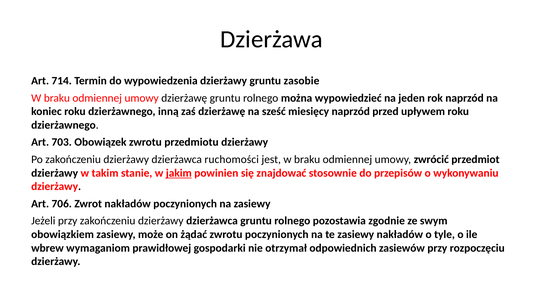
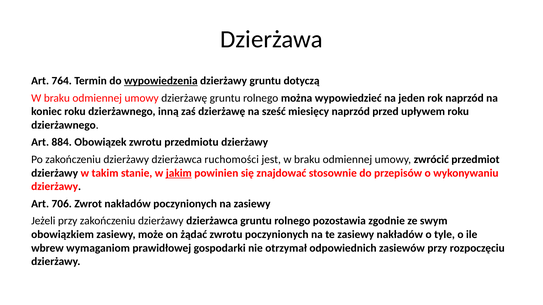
714: 714 -> 764 (62, 81)
wypowiedzenia underline: none -> present (161, 81)
zasobie: zasobie -> dotyczą (302, 81)
703: 703 -> 884 (62, 142)
